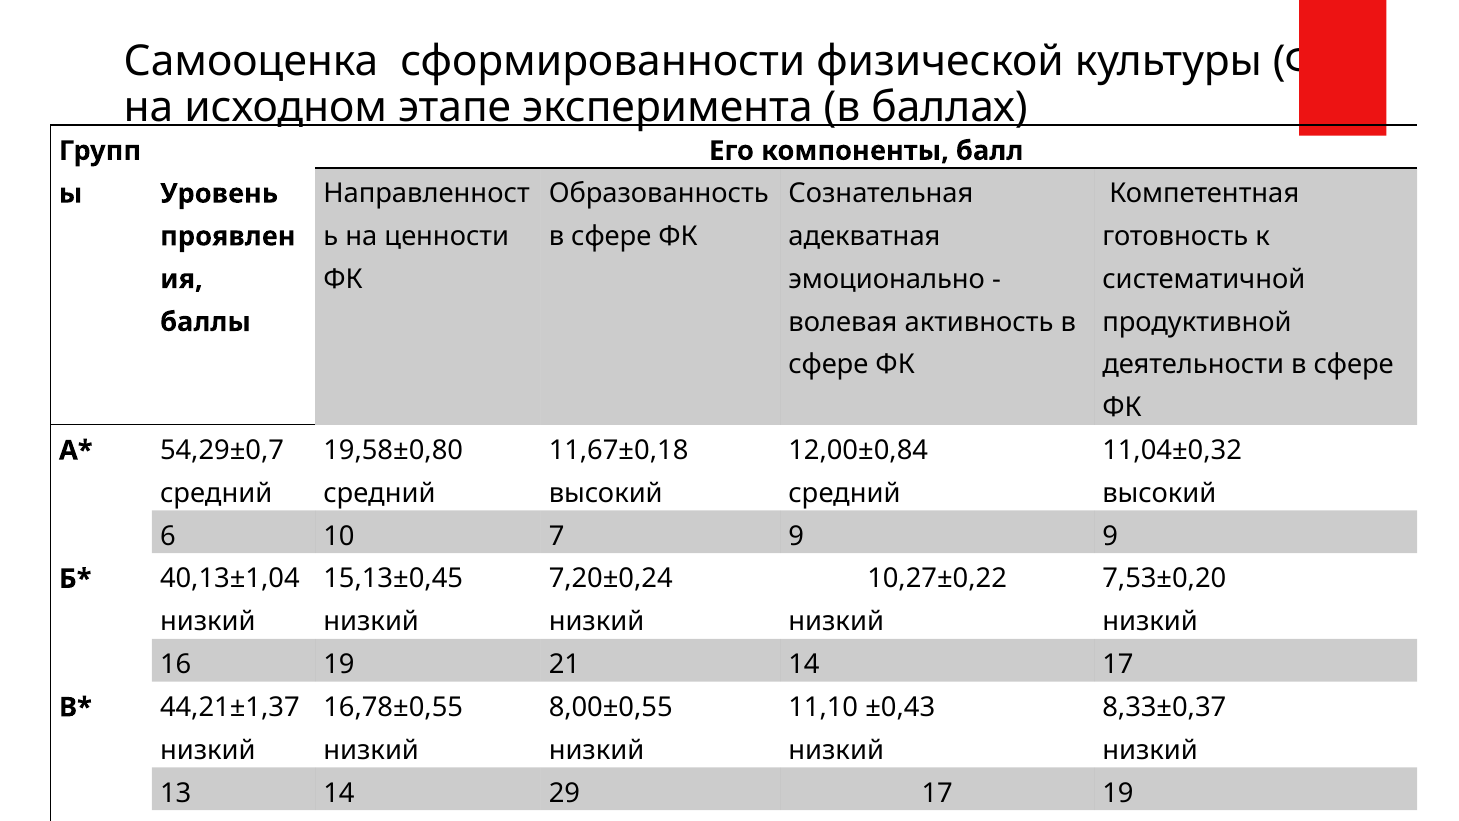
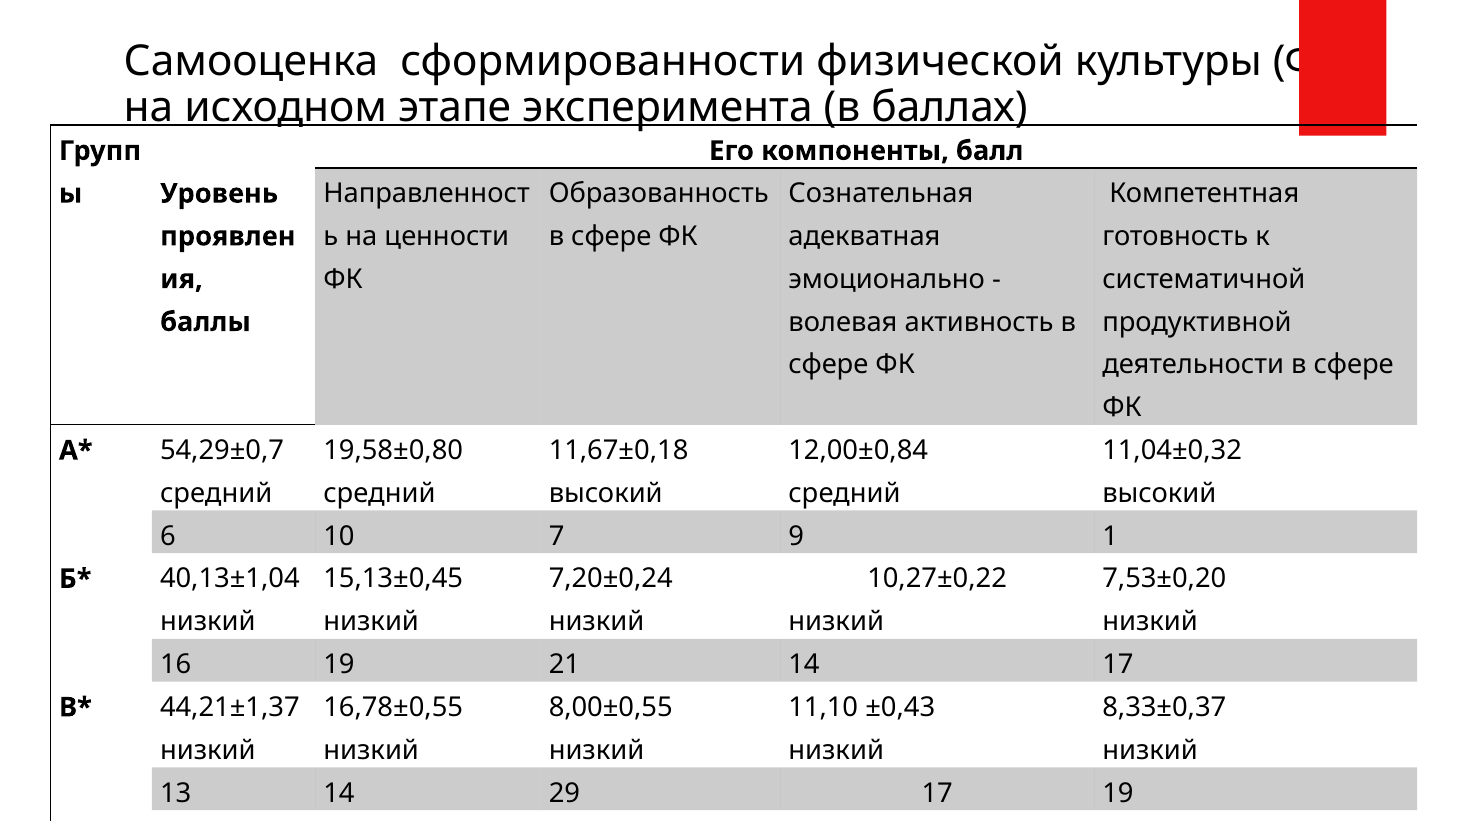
9 9: 9 -> 1 (1110, 536)
